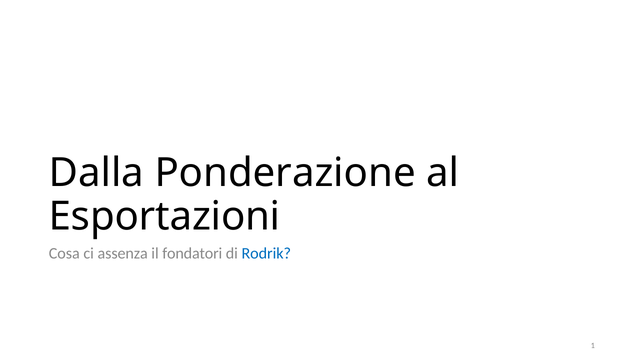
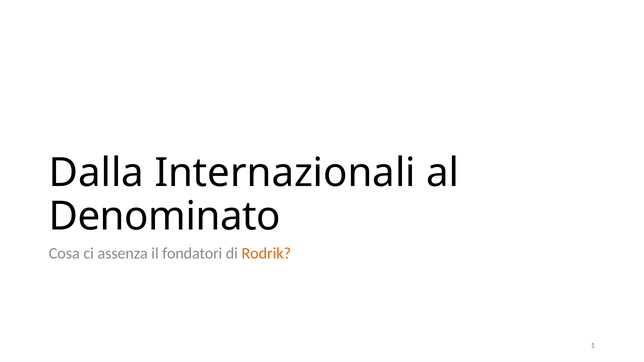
Ponderazione: Ponderazione -> Internazionali (285, 173)
Esportazioni: Esportazioni -> Denominato (165, 217)
Rodrik colour: blue -> orange (266, 253)
